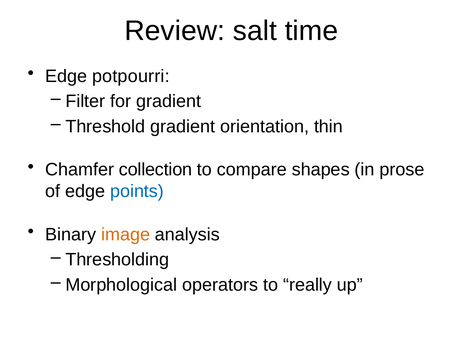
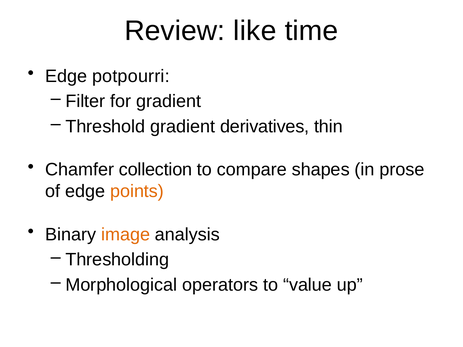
salt: salt -> like (255, 31)
orientation: orientation -> derivatives (265, 127)
points colour: blue -> orange (137, 191)
really: really -> value (308, 285)
